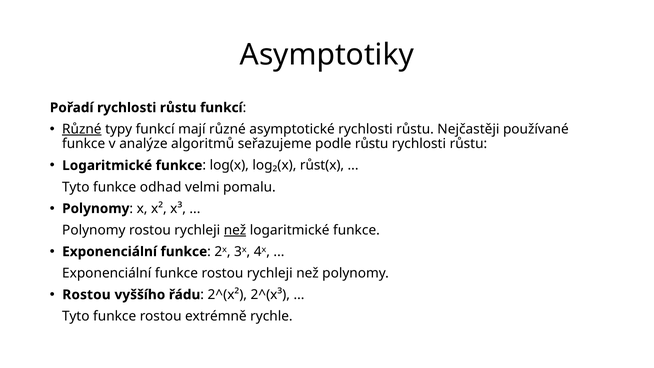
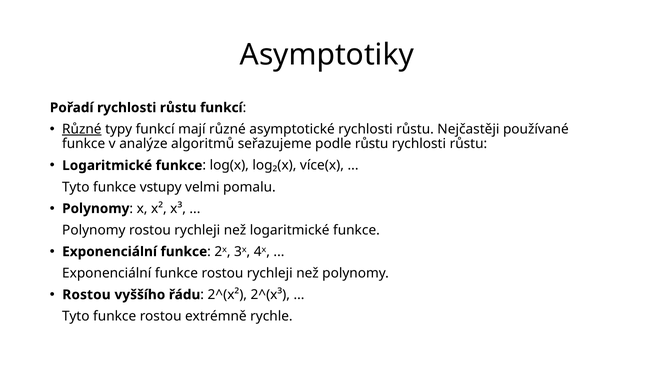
růst(x: růst(x -> více(x (322, 165)
odhad: odhad -> vstupy (161, 187)
než underline: present -> none (235, 230)
